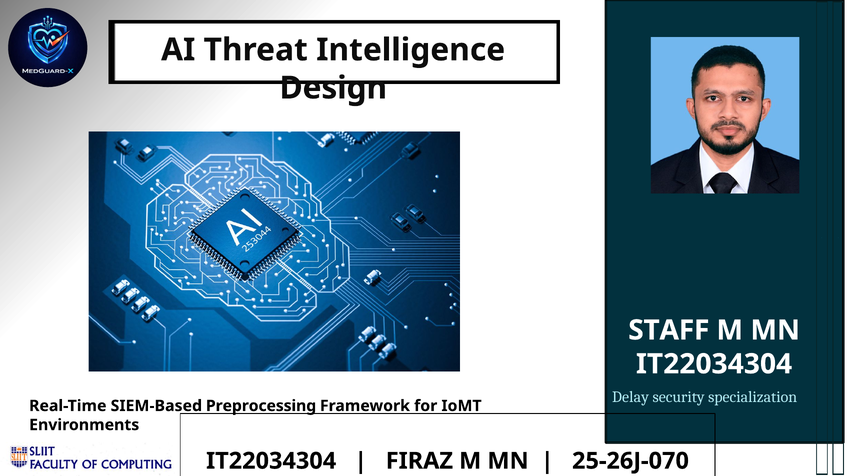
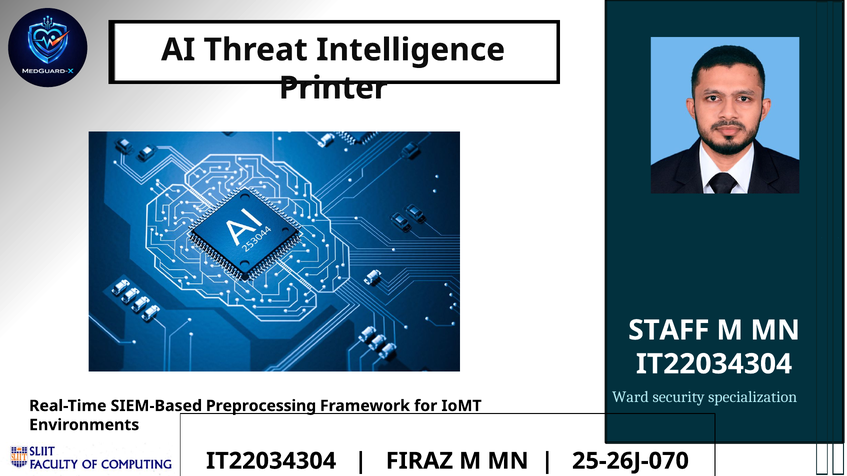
Design: Design -> Printer (333, 88)
Delay: Delay -> Ward (630, 397)
